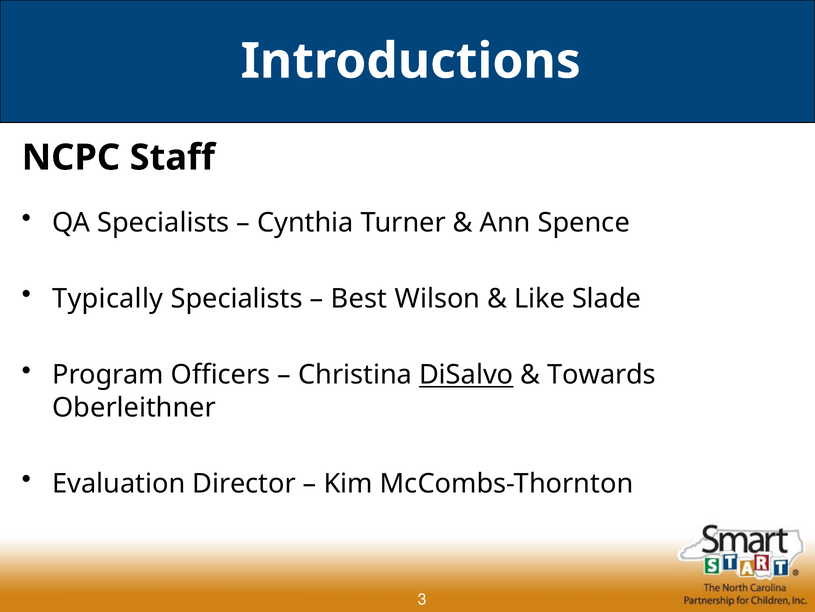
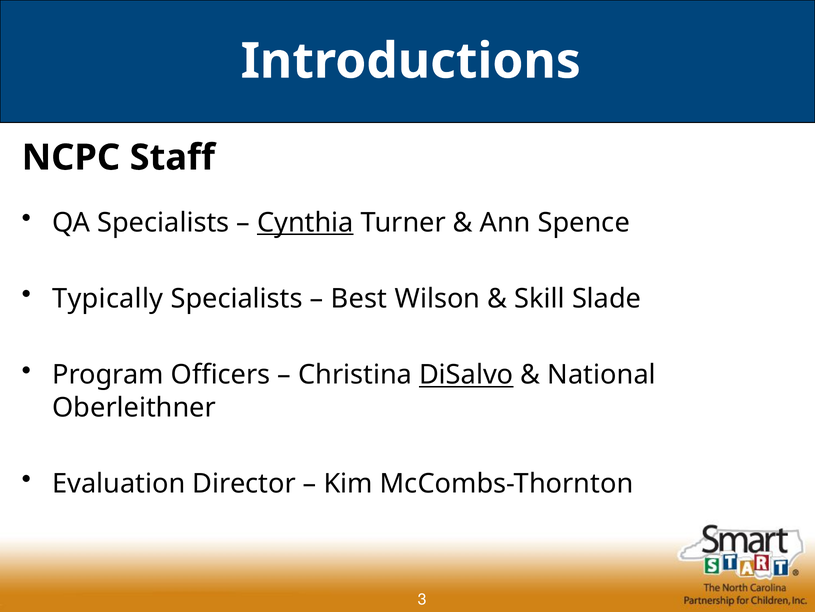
Cynthia underline: none -> present (305, 222)
Like: Like -> Skill (540, 298)
Towards: Towards -> National (602, 375)
